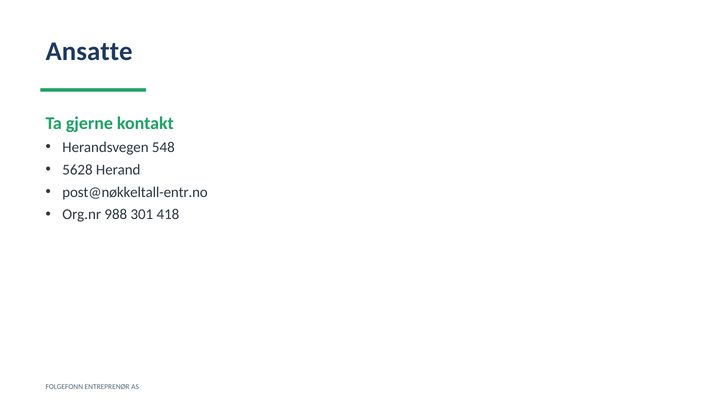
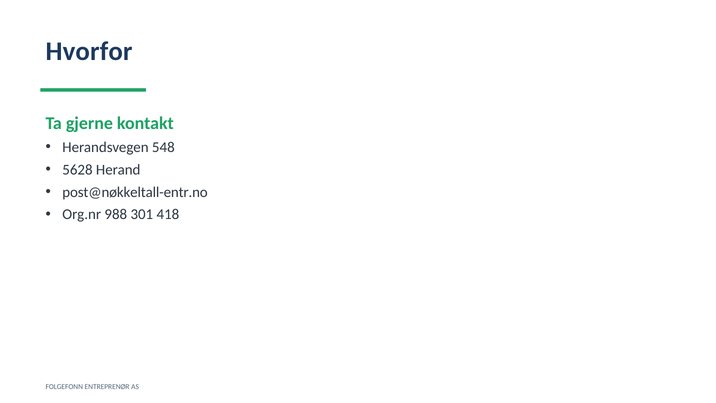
Ansatte: Ansatte -> Hvorfor (89, 51)
